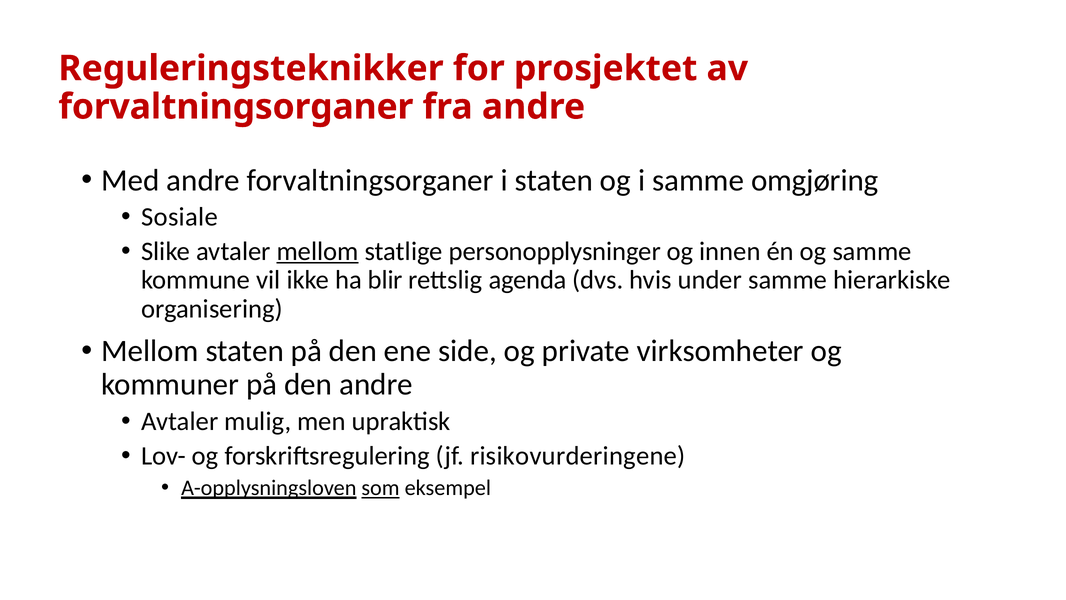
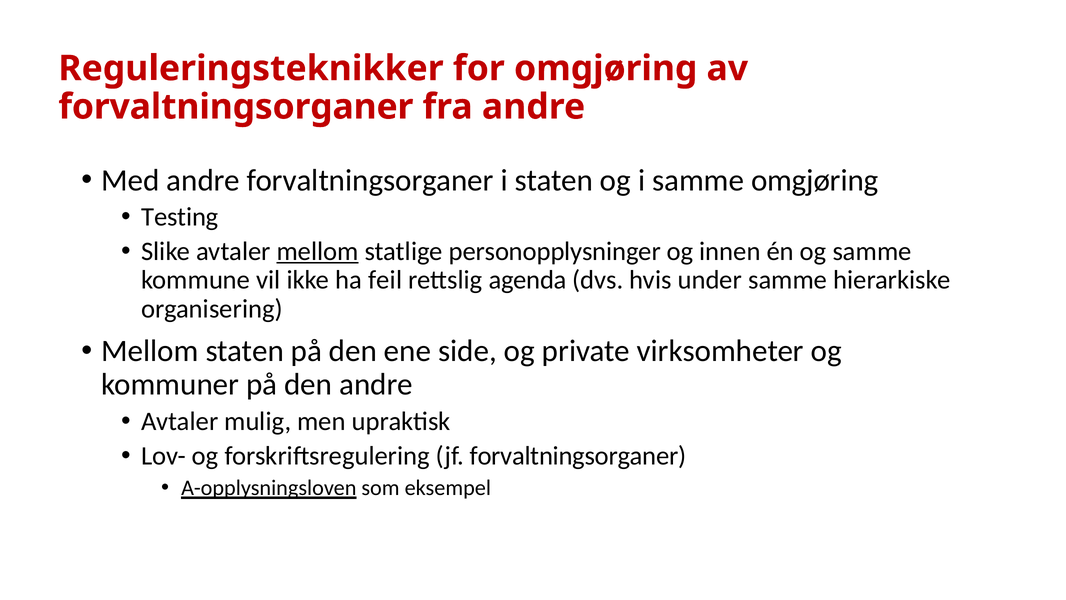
for prosjektet: prosjektet -> omgjøring (606, 68)
Sosiale: Sosiale -> Testing (180, 217)
blir: blir -> feil (385, 280)
jf risikovurderingene: risikovurderingene -> forvaltningsorganer (578, 456)
som underline: present -> none (380, 488)
